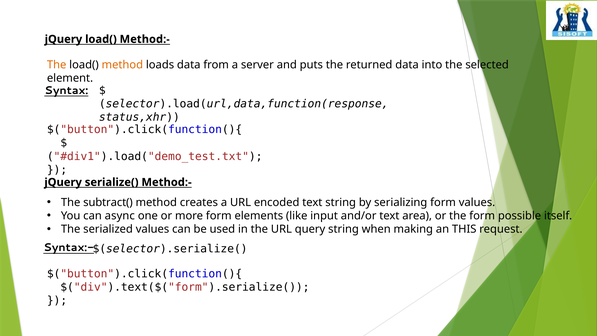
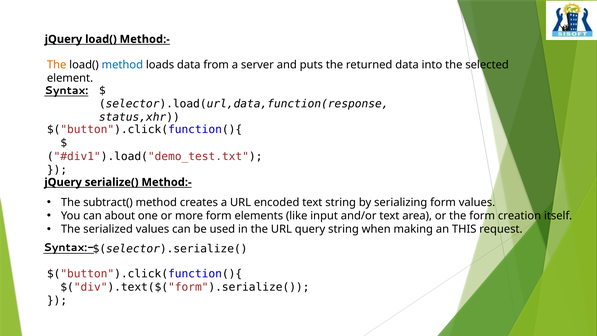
method colour: orange -> blue (122, 65)
async: async -> about (120, 216)
possible: possible -> creation (520, 216)
